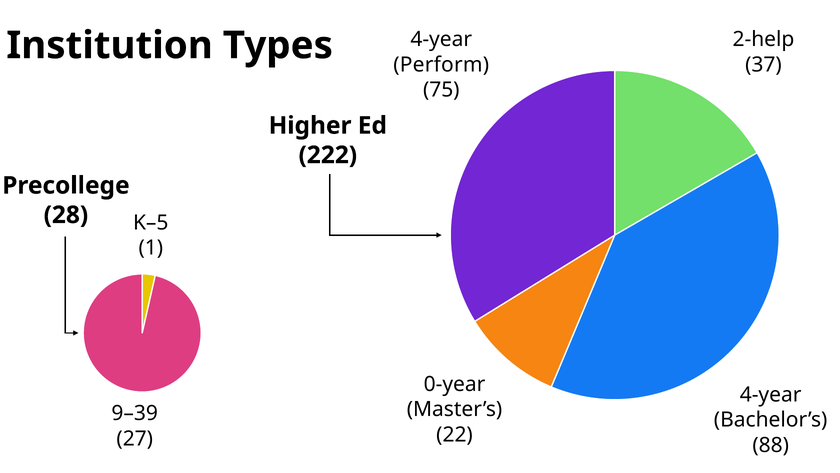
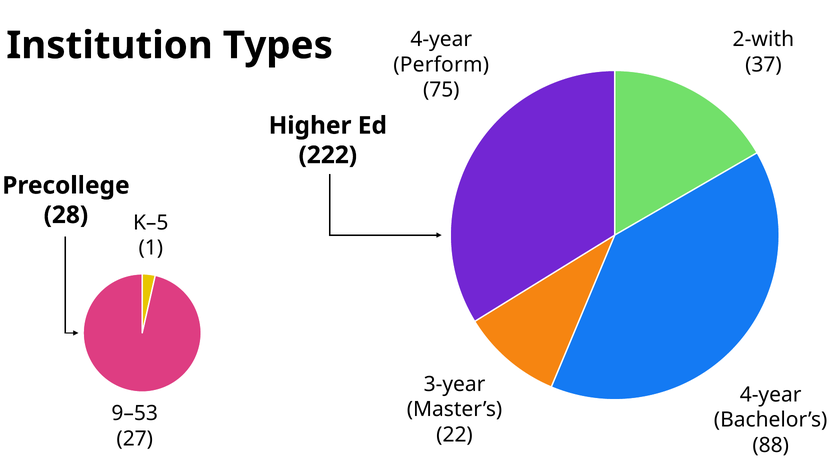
2-help: 2-help -> 2-with (763, 39)
0-year: 0-year -> 3-year (454, 384)
9–39: 9–39 -> 9–53 (135, 413)
